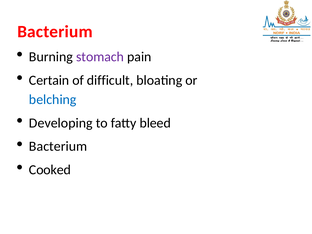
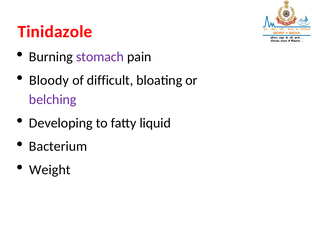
Bacterium: Bacterium -> Tinidazole (55, 32)
Certain: Certain -> Bloody (49, 80)
belching colour: blue -> purple (53, 99)
bleed: bleed -> liquid (155, 123)
Cooked: Cooked -> Weight (50, 170)
